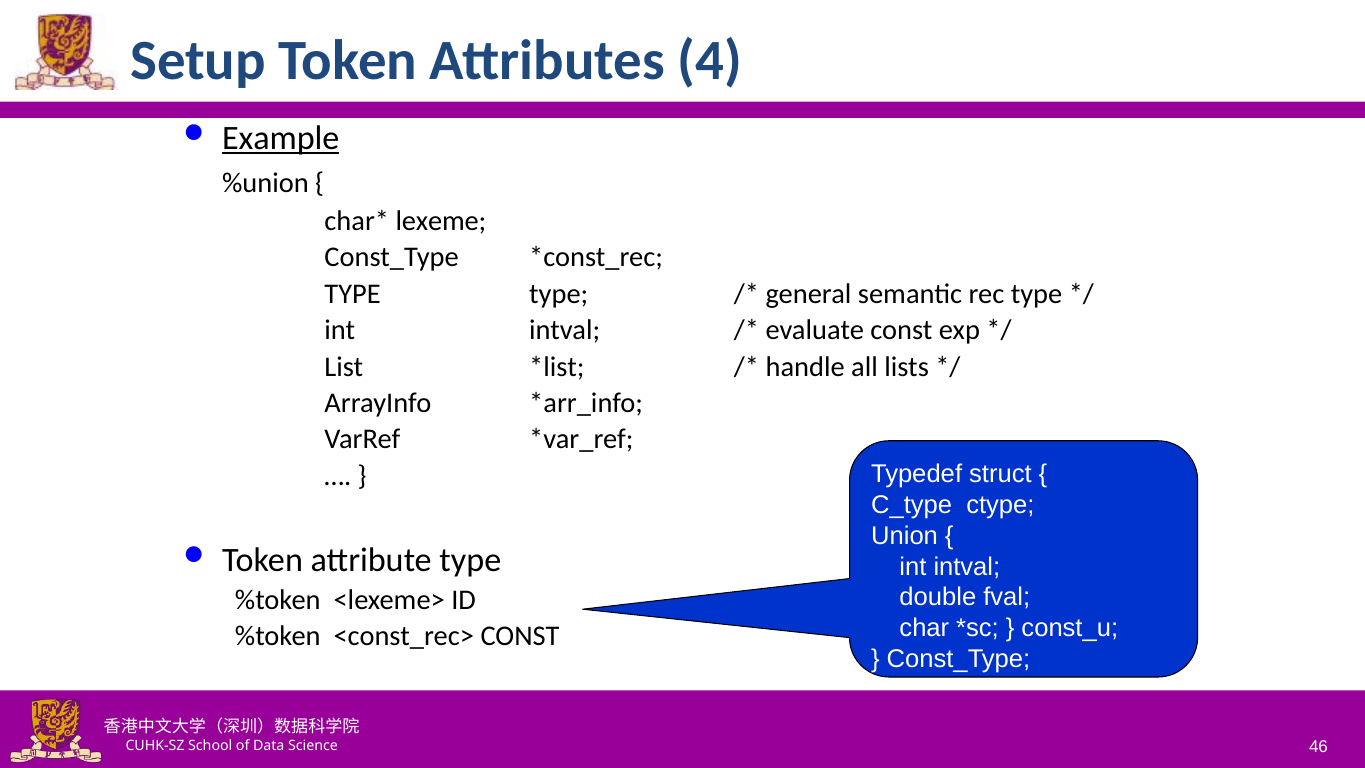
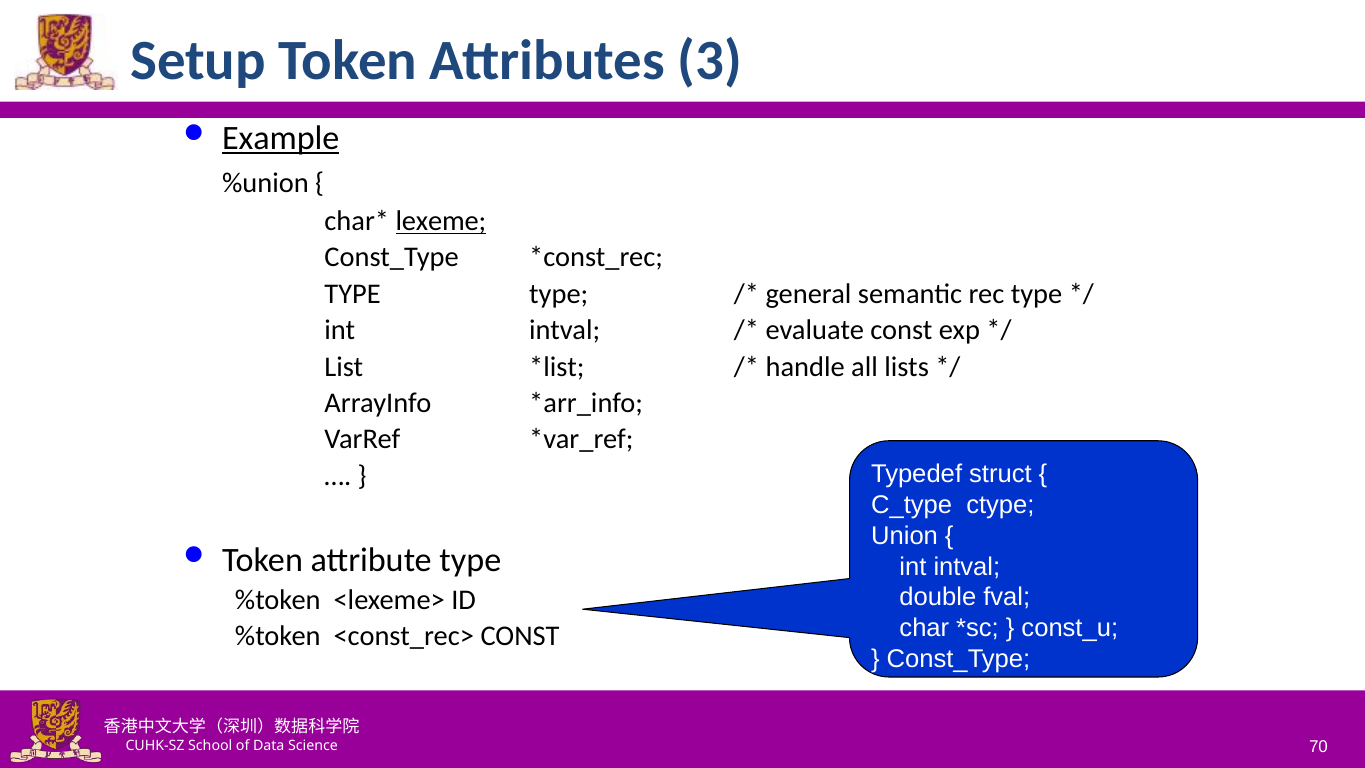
4: 4 -> 3 (710, 61)
lexeme underline: none -> present (441, 221)
46: 46 -> 70 (1318, 747)
